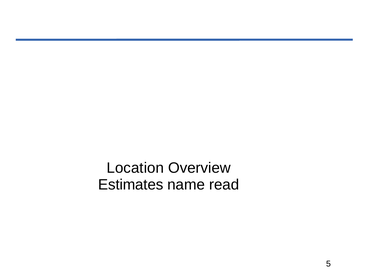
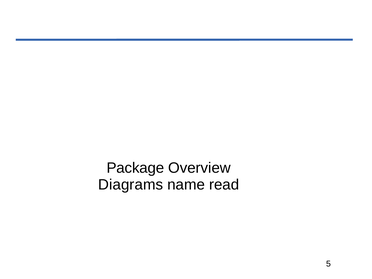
Location: Location -> Package (135, 168)
Estimates: Estimates -> Diagrams (131, 185)
